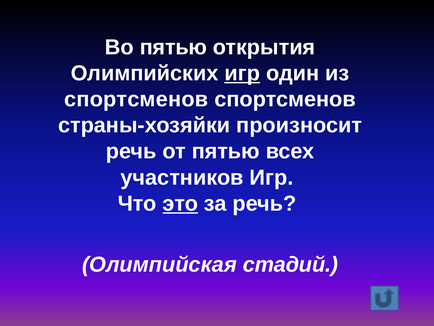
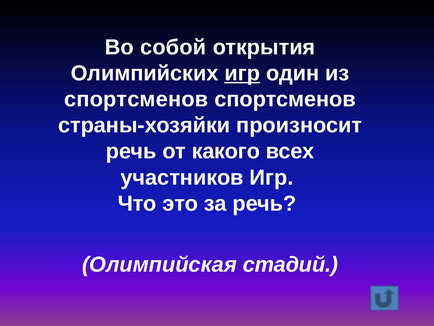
Во пятью: пятью -> собой (173, 47)
от пятью: пятью -> какого (226, 151)
это underline: present -> none (180, 203)
